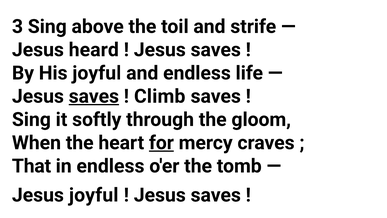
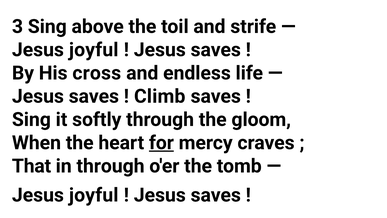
heard: heard -> joyful (94, 50)
His joyful: joyful -> cross (97, 73)
saves underline: present -> none (94, 96)
in endless: endless -> through (110, 166)
